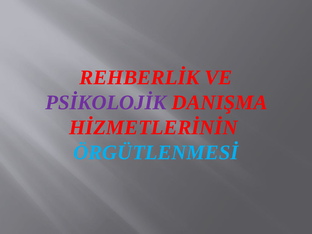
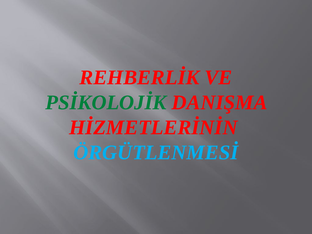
PSİKOLOJİK colour: purple -> green (106, 103)
